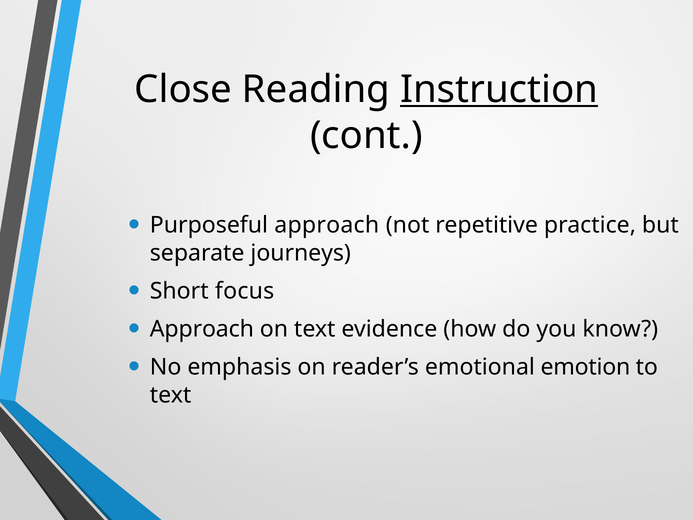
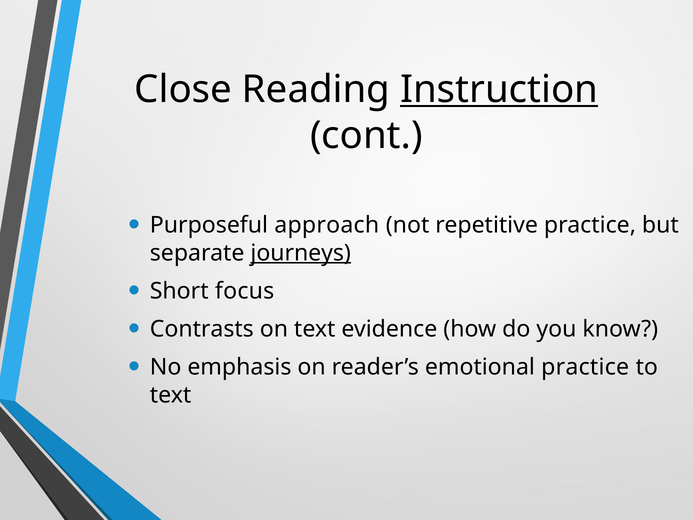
journeys underline: none -> present (301, 253)
Approach: Approach -> Contrasts (202, 329)
emotional emotion: emotion -> practice (585, 367)
